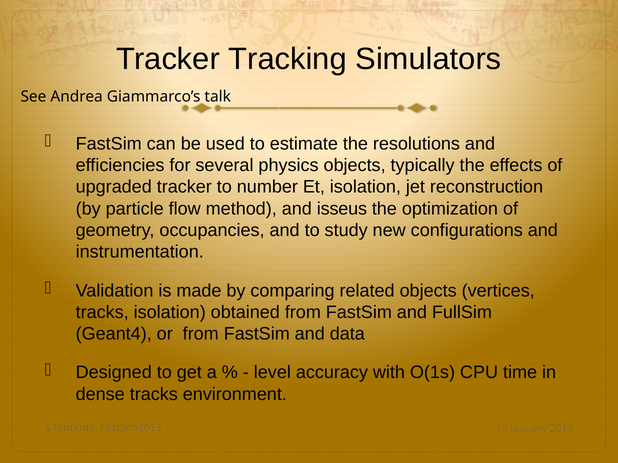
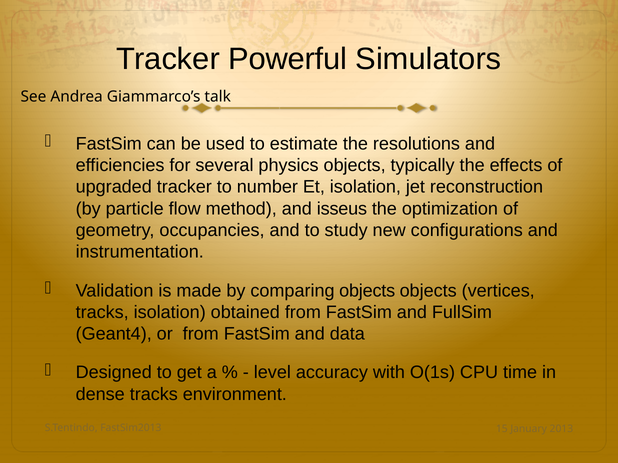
Tracking: Tracking -> Powerful (288, 59)
comparing related: related -> objects (367, 291)
